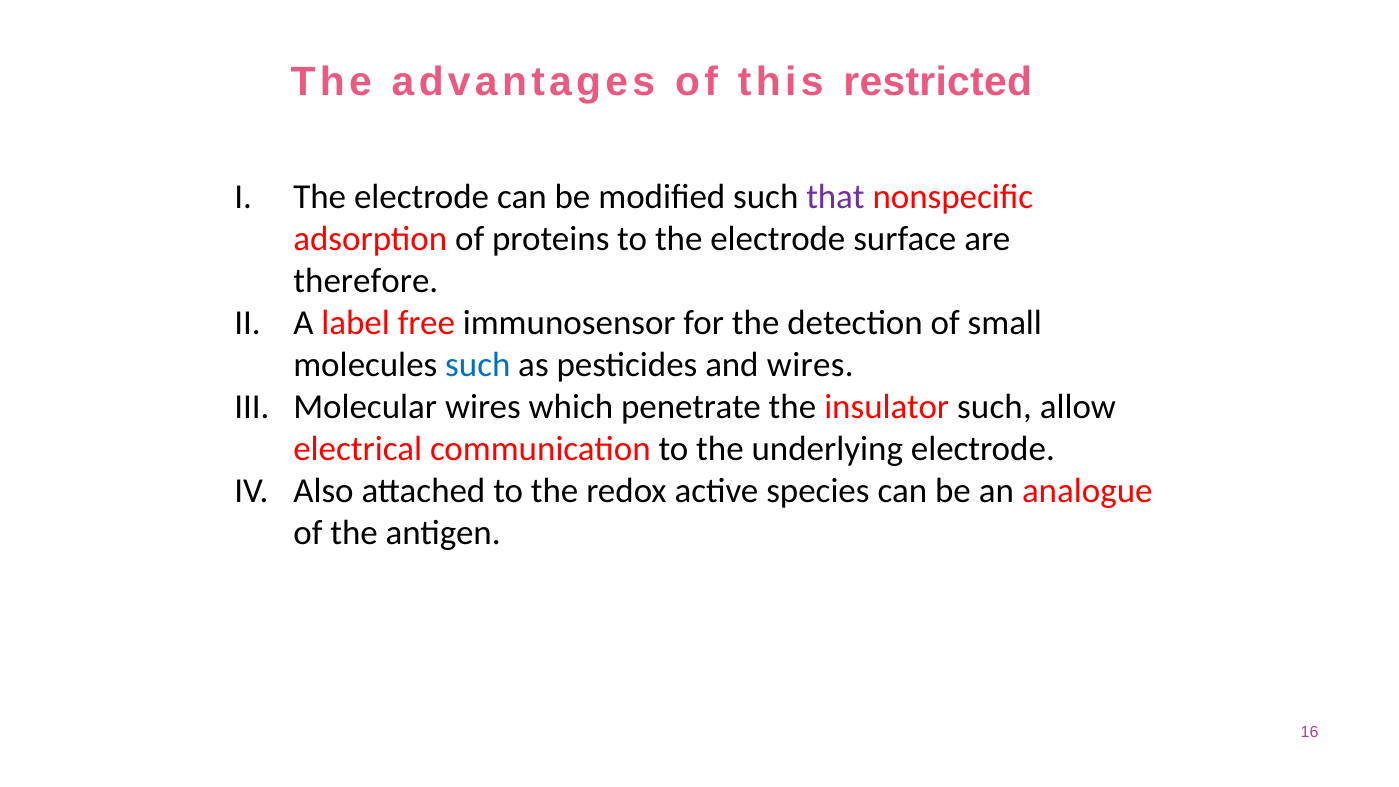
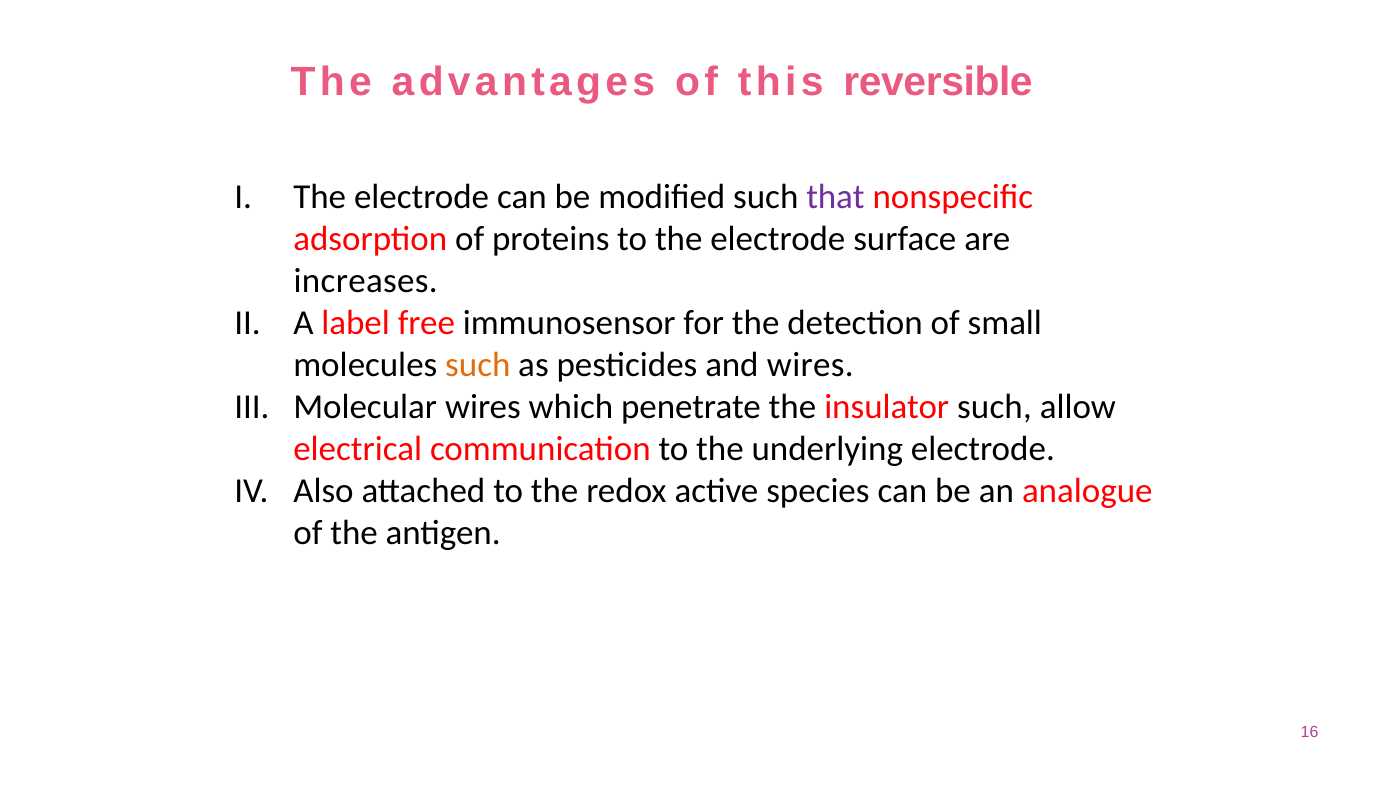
restricted: restricted -> reversible (938, 82)
therefore: therefore -> increases (366, 281)
such colour: blue -> orange (478, 365)
